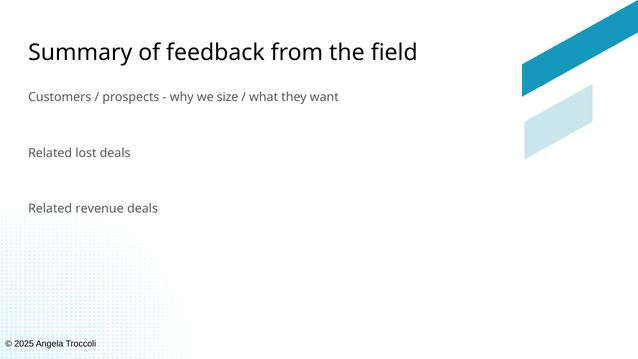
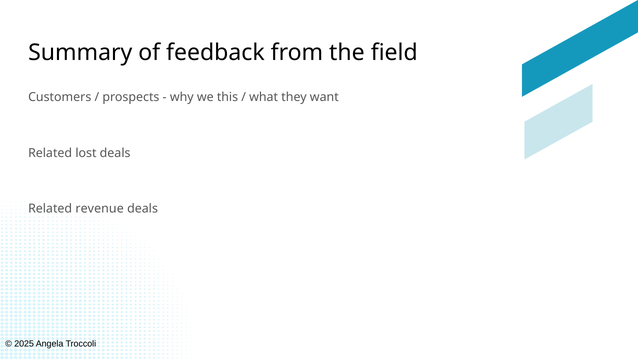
size: size -> this (227, 97)
